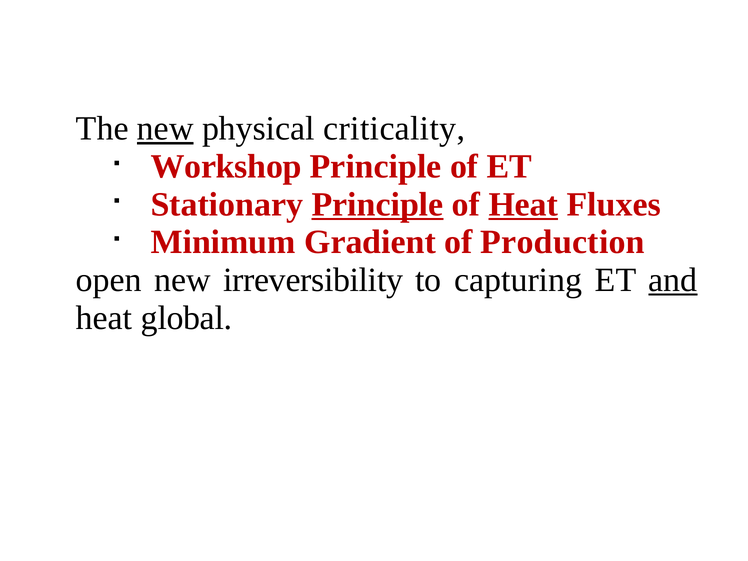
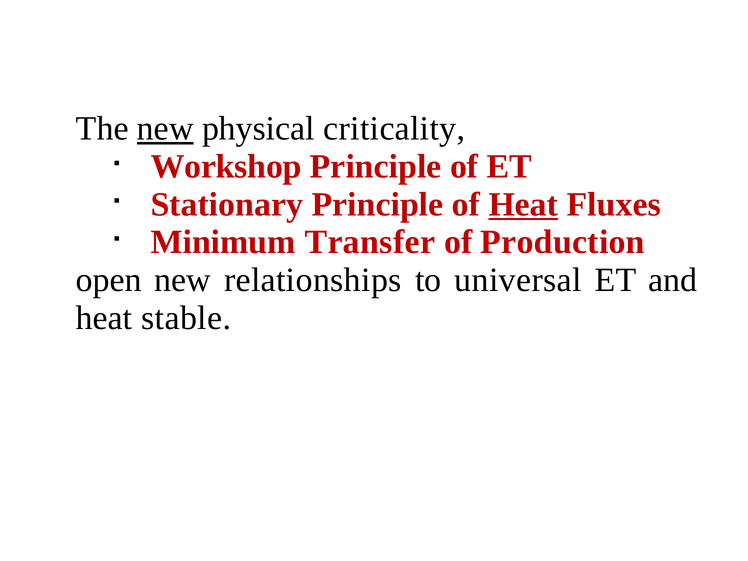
Principle underline: present -> none (377, 204)
Gradient: Gradient -> Transfer (370, 242)
irreversibility: irreversibility -> relationships (313, 280)
capturing: capturing -> universal (518, 280)
and underline: present -> none (673, 280)
global: global -> stable (186, 318)
